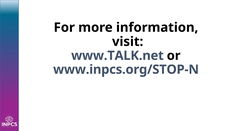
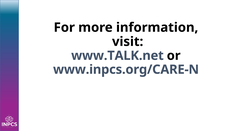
www.inpcs.org/STOP-N: www.inpcs.org/STOP-N -> www.inpcs.org/CARE-N (126, 70)
